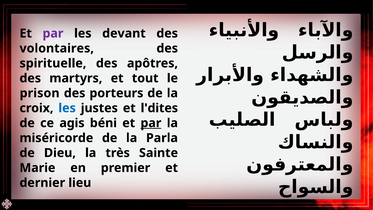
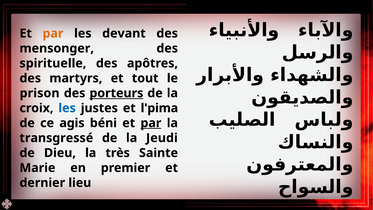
par colour: purple -> orange (53, 33)
volontaires: volontaires -> mensonger (57, 48)
porteurs underline: none -> present (116, 93)
l'dites: l'dites -> l'pima (159, 108)
miséricorde: miséricorde -> transgressé (56, 138)
Parla: Parla -> Jeudi (162, 138)
